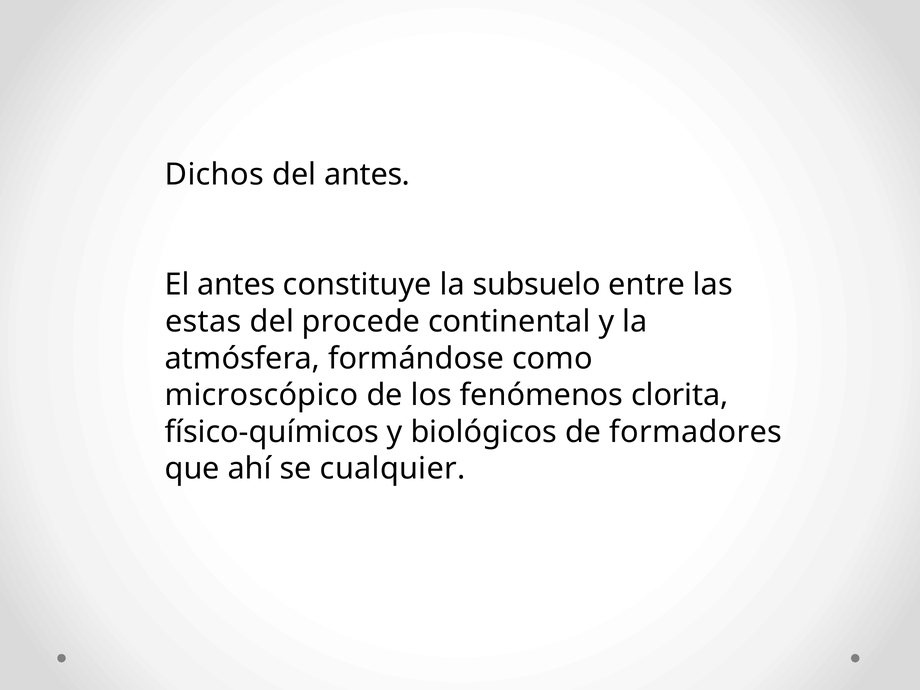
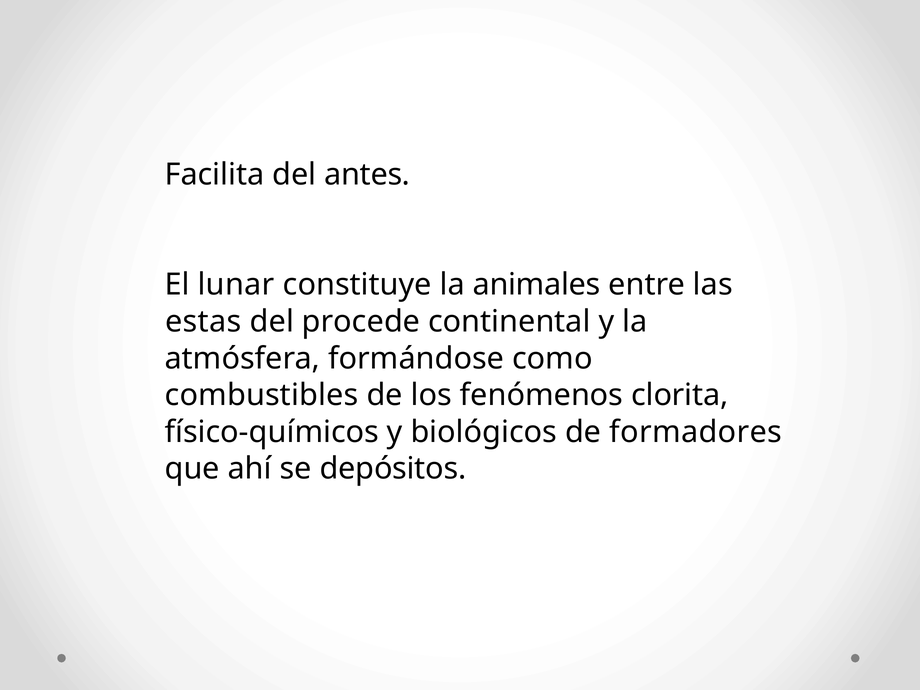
Dichos: Dichos -> Facilita (215, 174)
El antes: antes -> lunar (236, 285)
subsuelo: subsuelo -> animales (537, 285)
microscópico: microscópico -> combustibles (262, 395)
cualquier: cualquier -> depósitos (393, 469)
